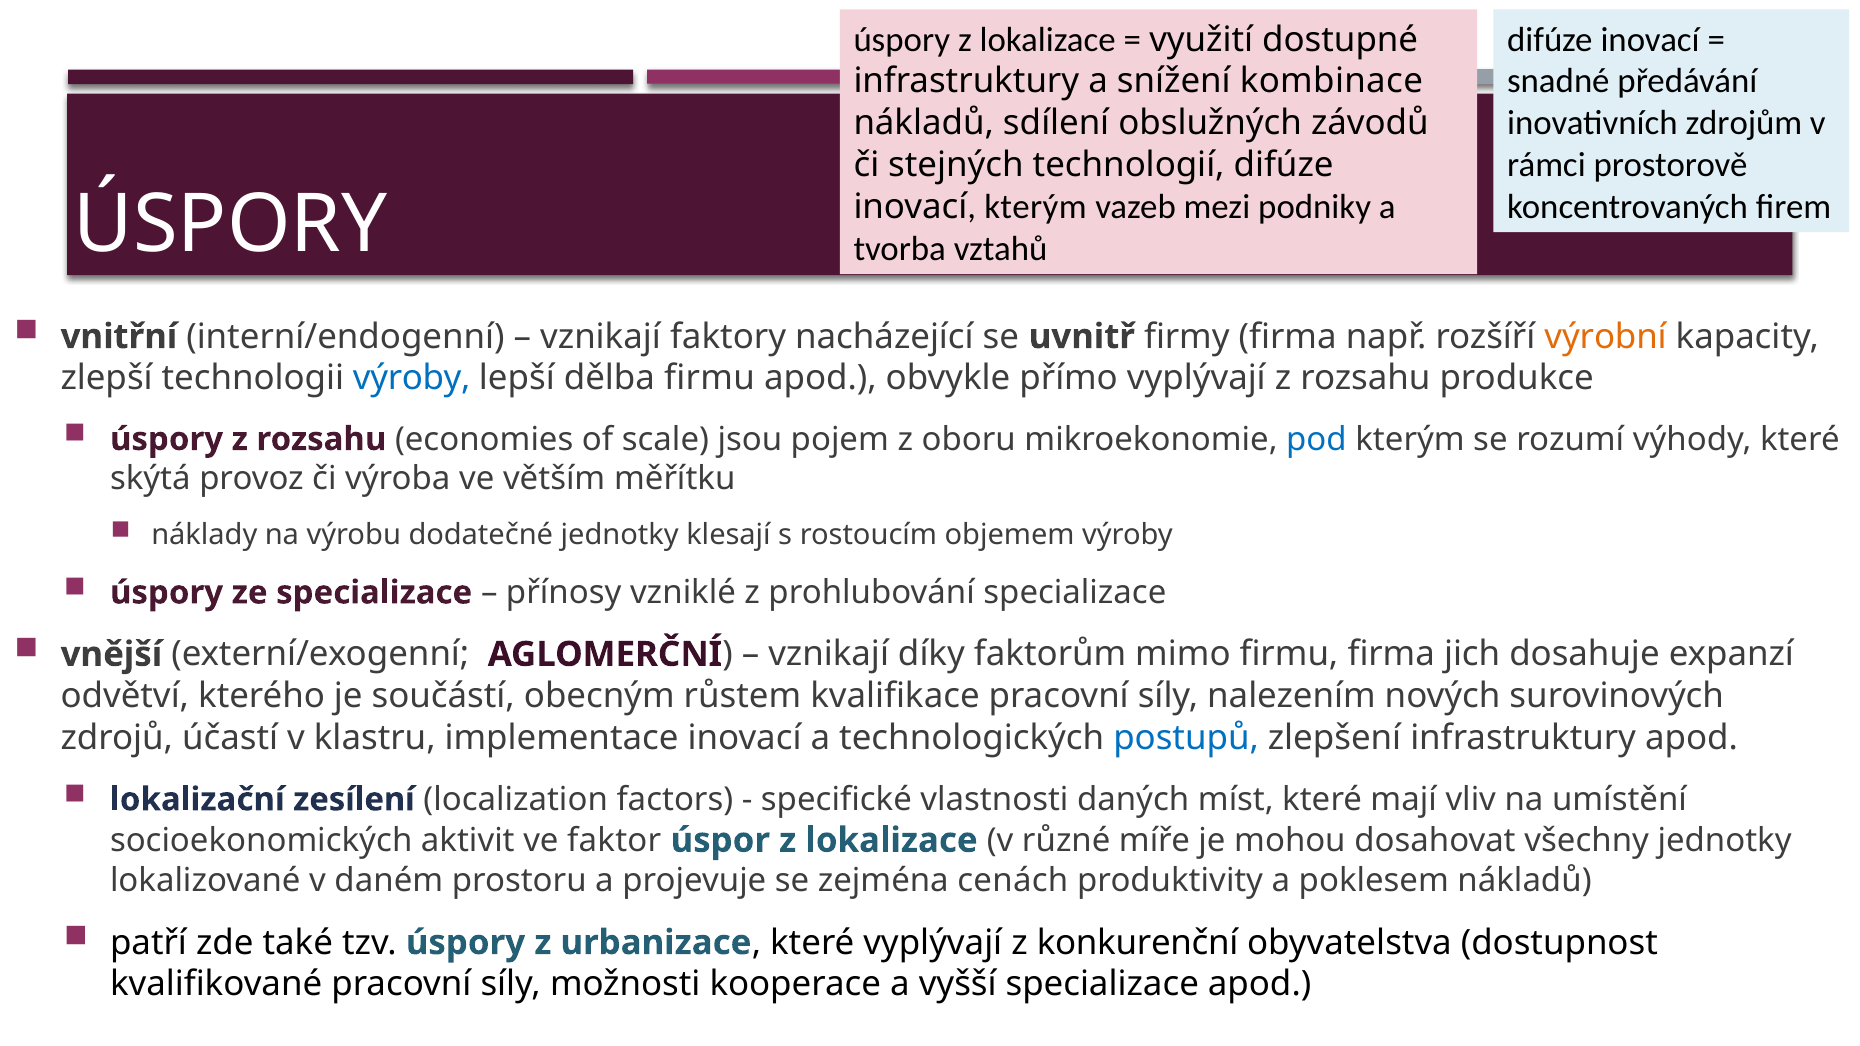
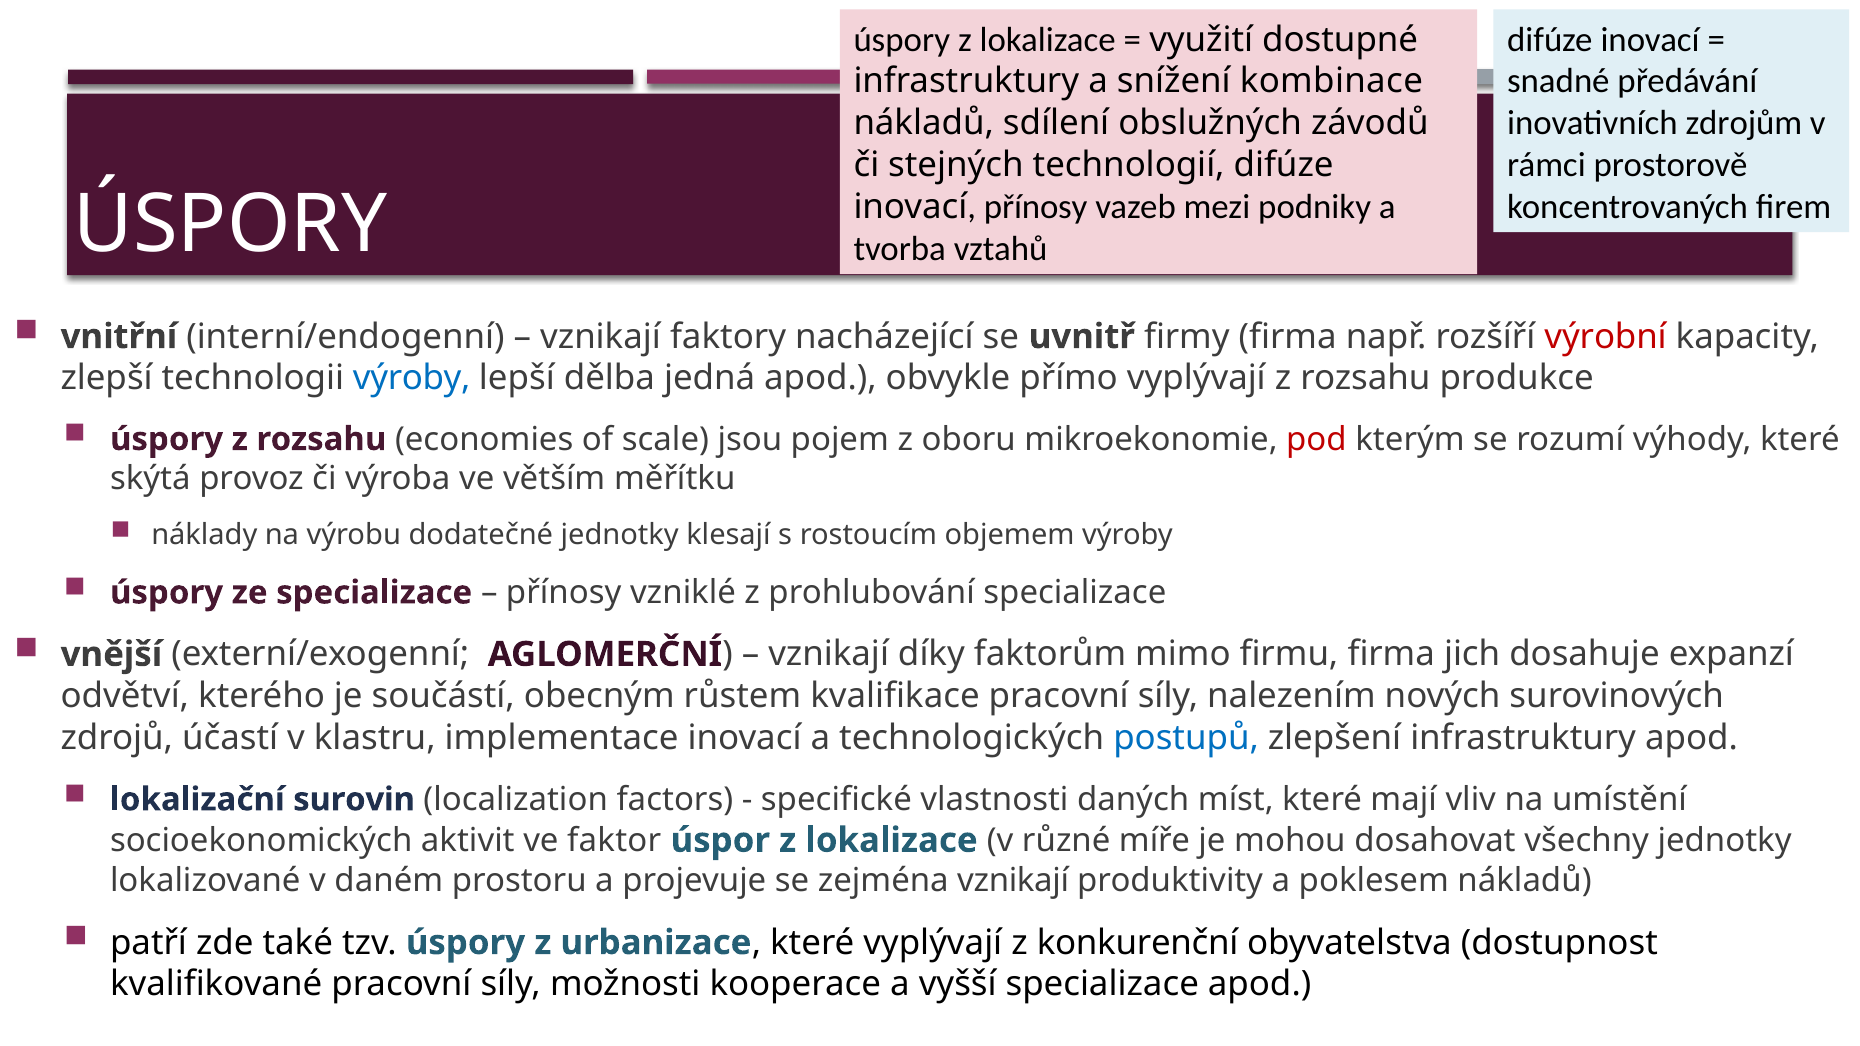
kterým: kterým -> přínosy (1036, 207)
výrobní colour: orange -> red (1606, 337)
dělba firmu: firmu -> jedná (710, 379)
pod colour: blue -> red (1316, 439)
zesílení: zesílení -> surovin (354, 800)
zejména cenách: cenách -> vznikají (1013, 881)
